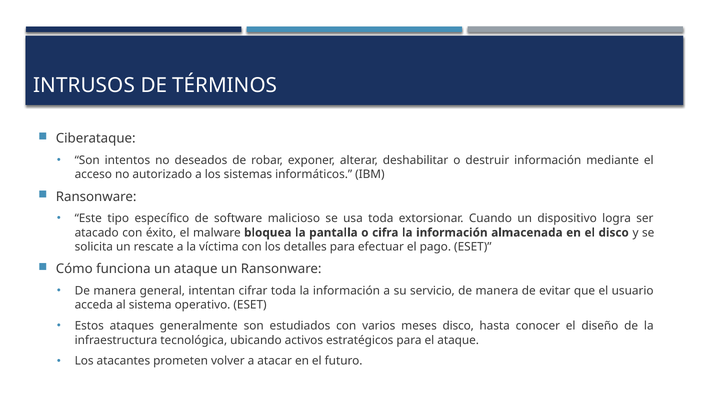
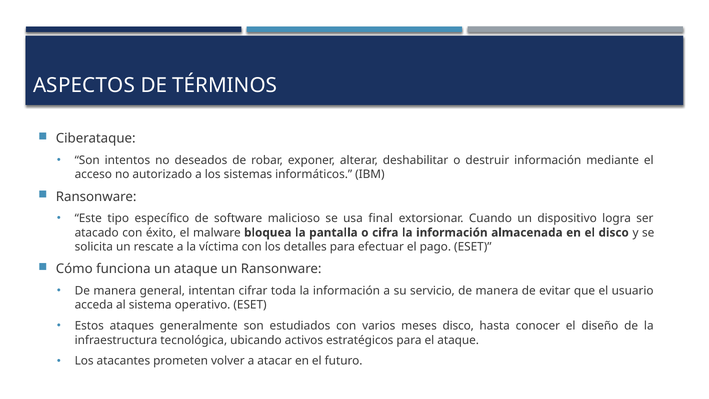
INTRUSOS: INTRUSOS -> ASPECTOS (84, 86)
usa toda: toda -> final (381, 218)
